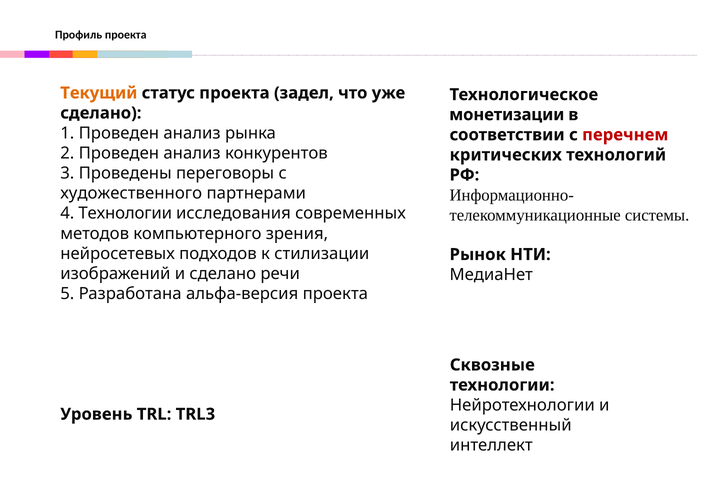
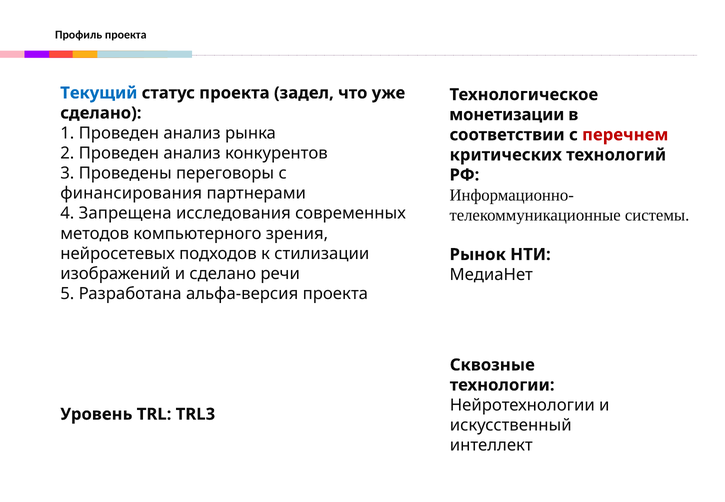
Текущий colour: orange -> blue (99, 93)
художественного: художественного -> финансирования (131, 193)
4 Технологии: Технологии -> Запрещена (125, 213)
